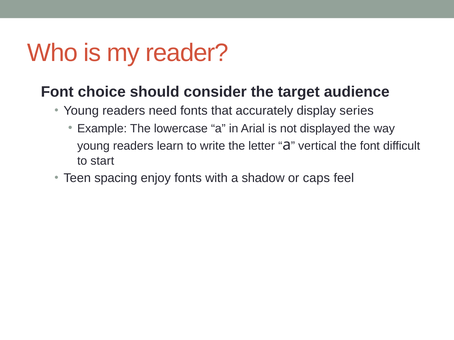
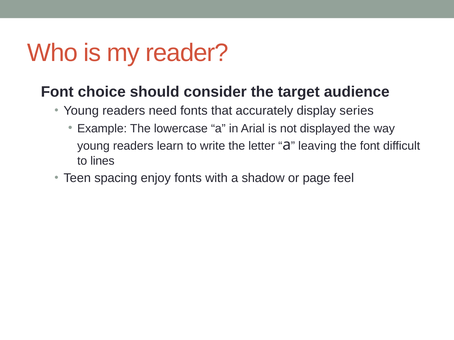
vertical: vertical -> leaving (317, 146)
start: start -> lines (102, 161)
caps: caps -> page (317, 178)
